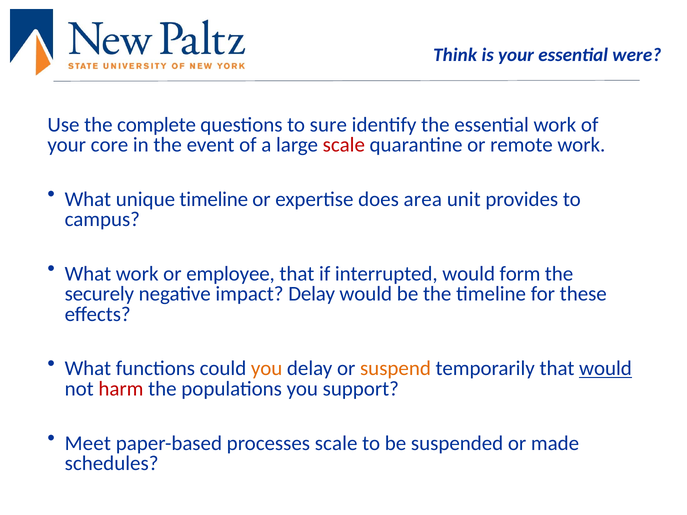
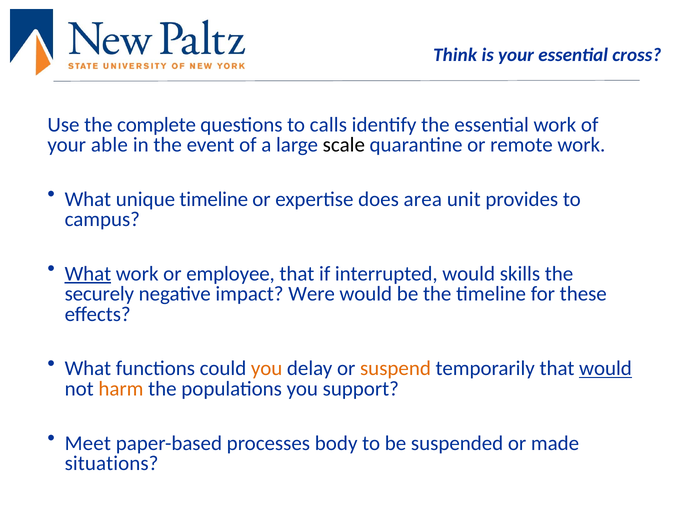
were: were -> cross (637, 55)
sure: sure -> calls (328, 125)
core: core -> able (109, 145)
scale colour: red -> black (344, 145)
What underline: none -> present (88, 274)
form: form -> skills (520, 274)
impact Delay: Delay -> Were (312, 294)
harm colour: red -> orange (121, 389)
processes scale: scale -> body (336, 443)
schedules: schedules -> situations (112, 463)
